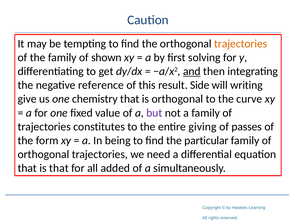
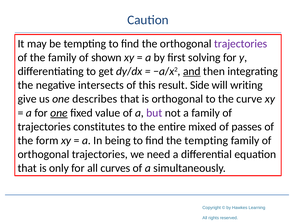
trajectories colour: orange -> purple (241, 44)
reference: reference -> intersects (101, 85)
chemistry: chemistry -> describes (95, 99)
one underline: none -> present (59, 113)
giving: giving -> mixed (203, 127)
the particular: particular -> tempting (206, 140)
is that: that -> only (59, 168)
added: added -> curves (115, 168)
